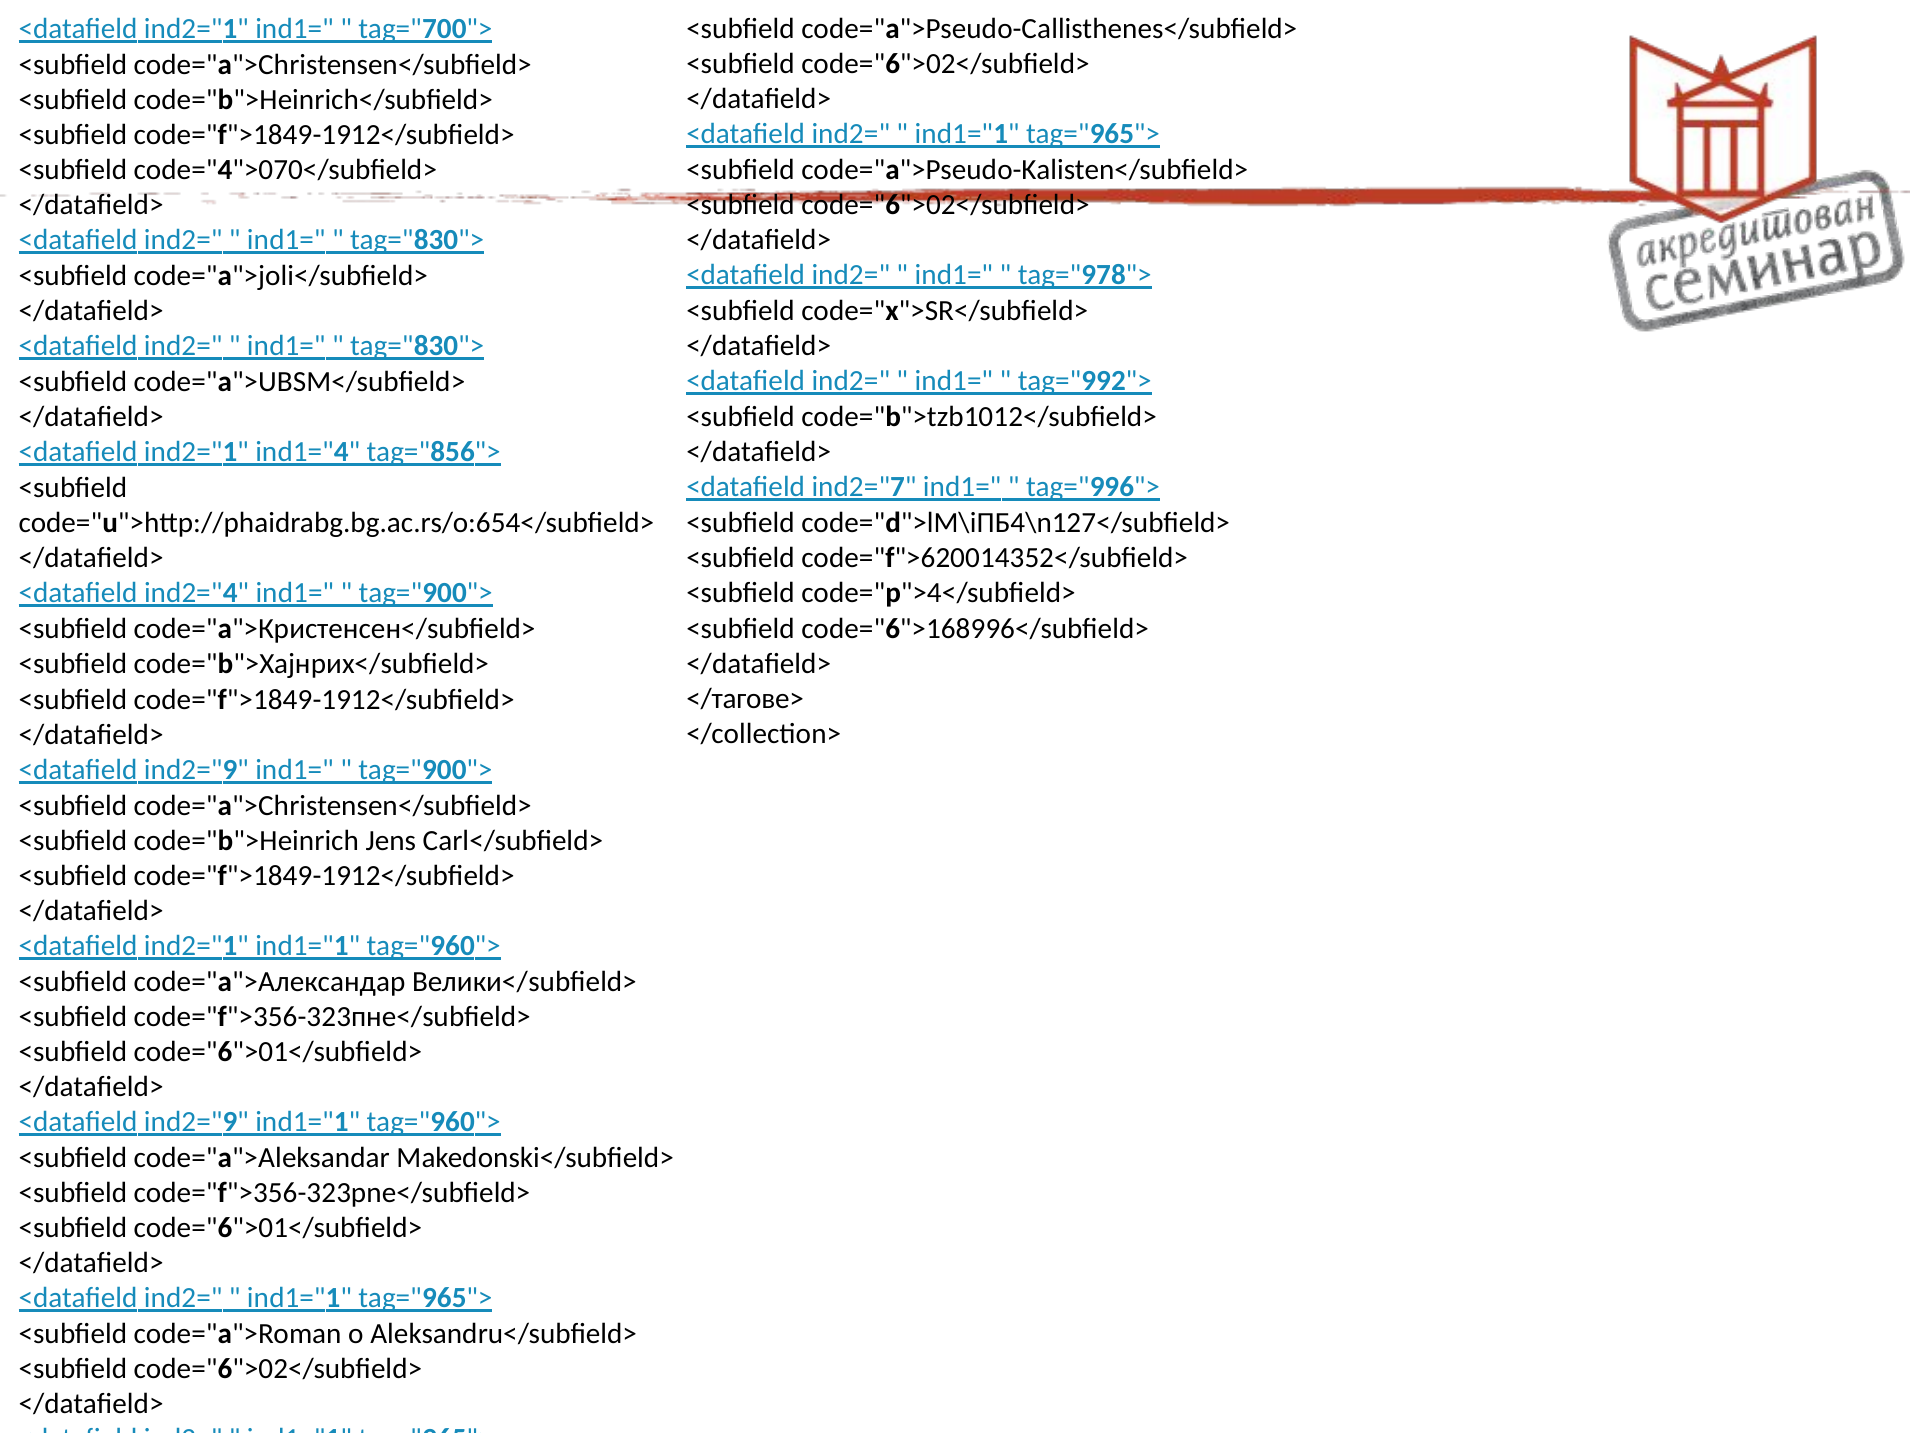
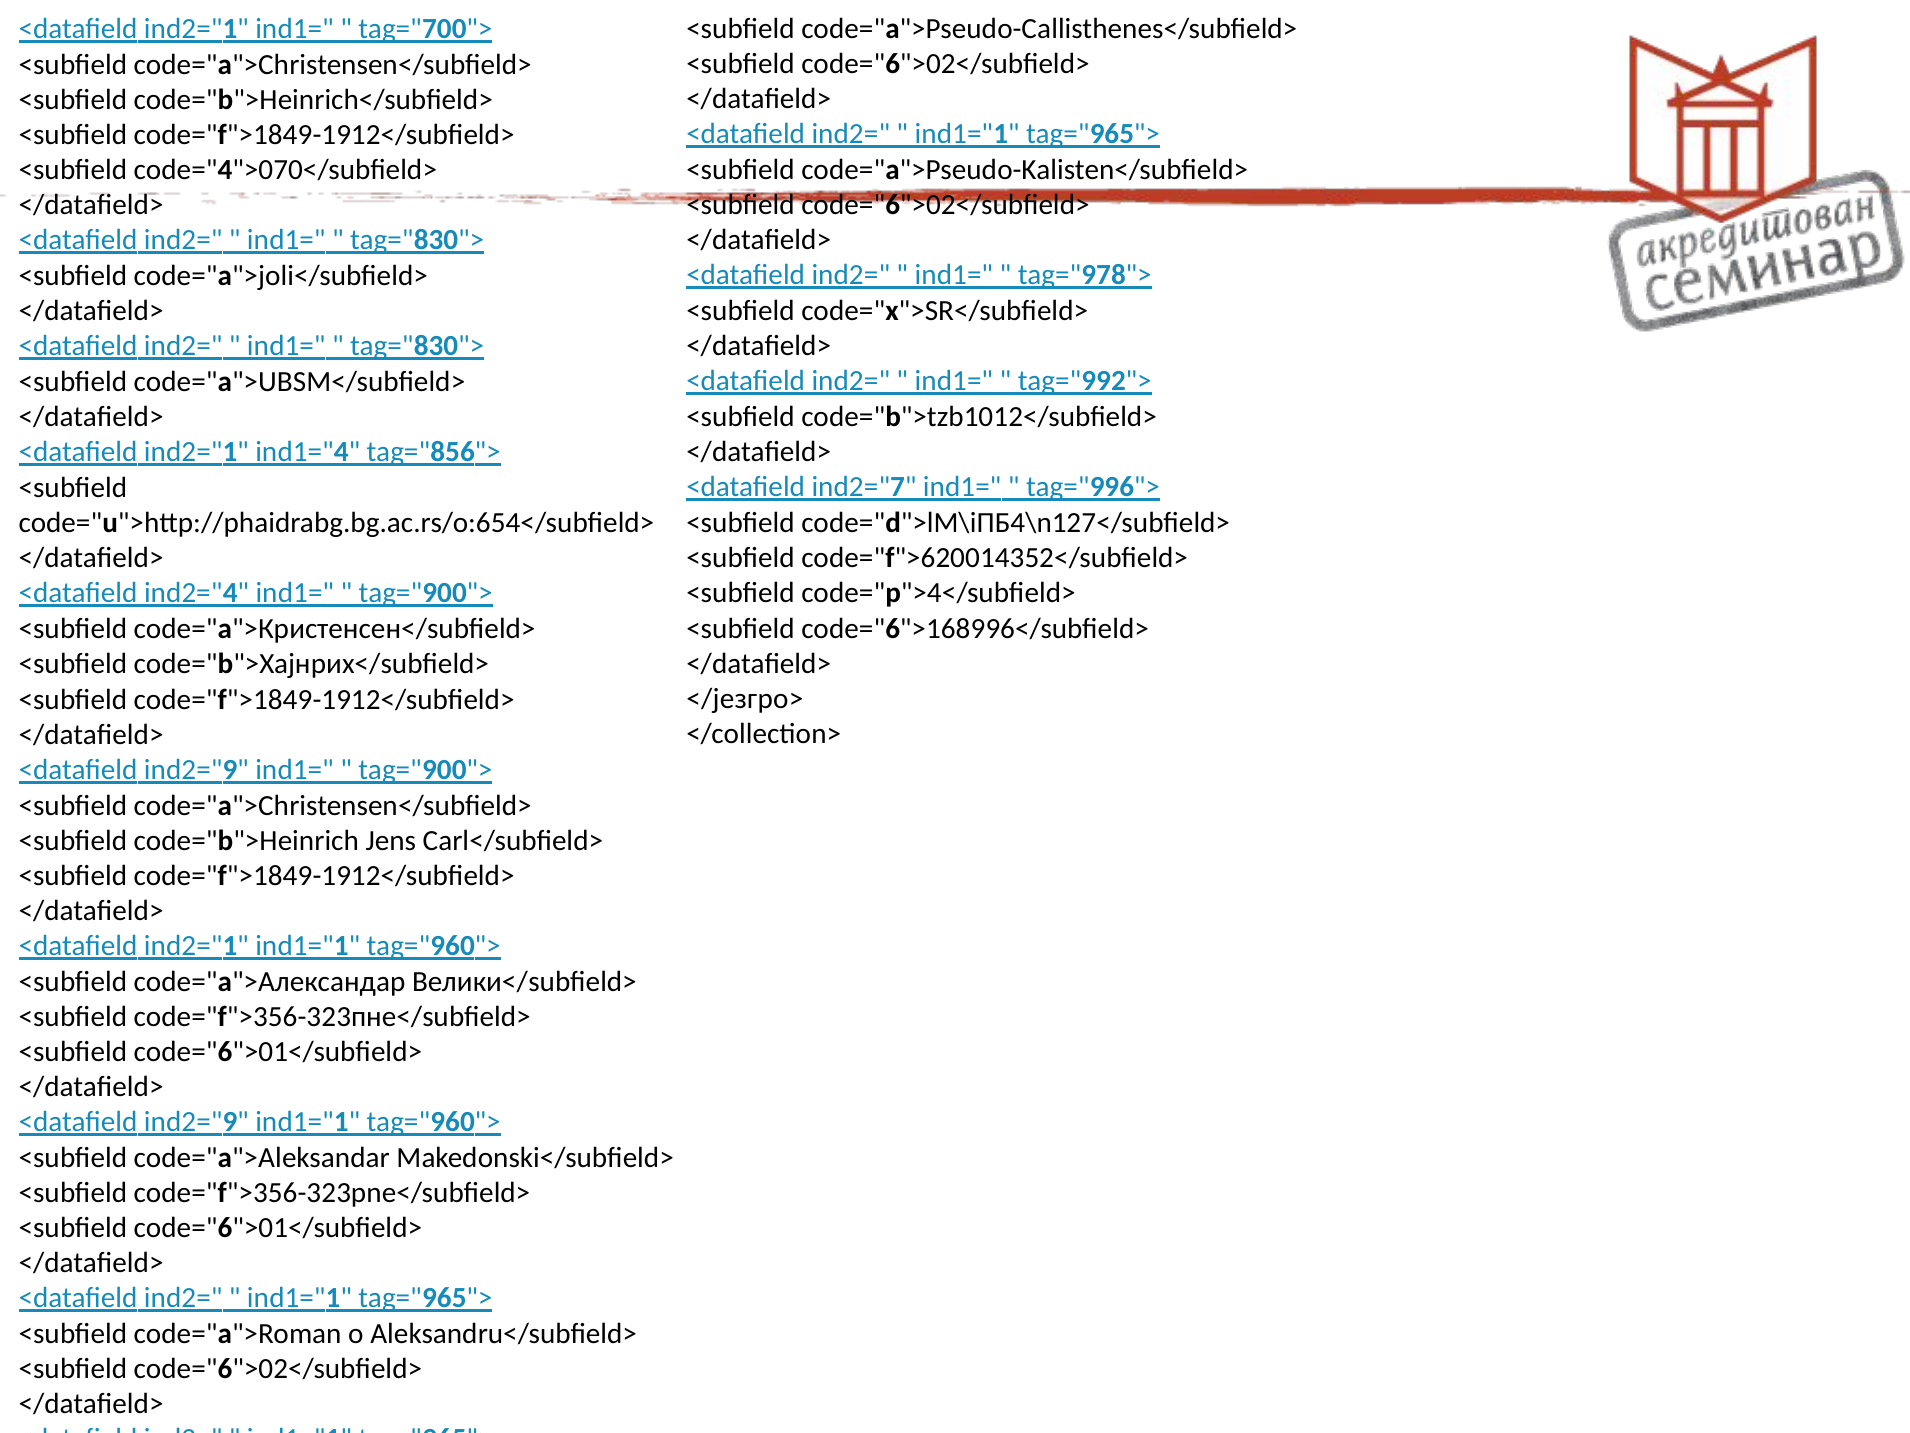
</тагове>: </тагове> -> </језгро> (745, 698)
